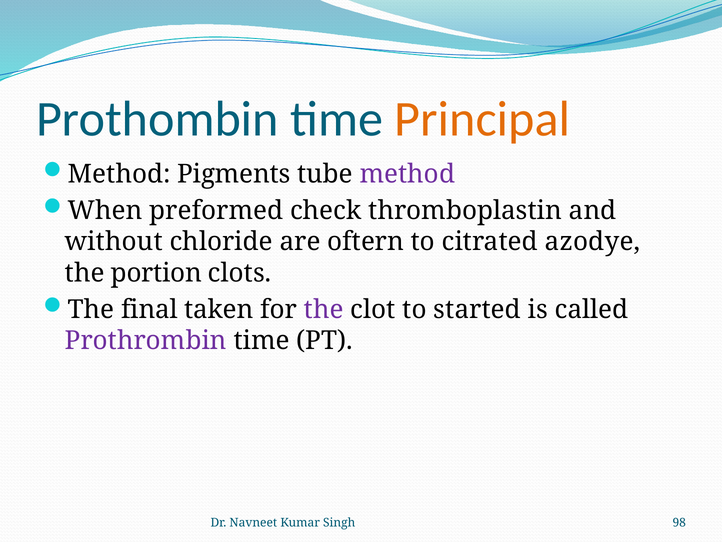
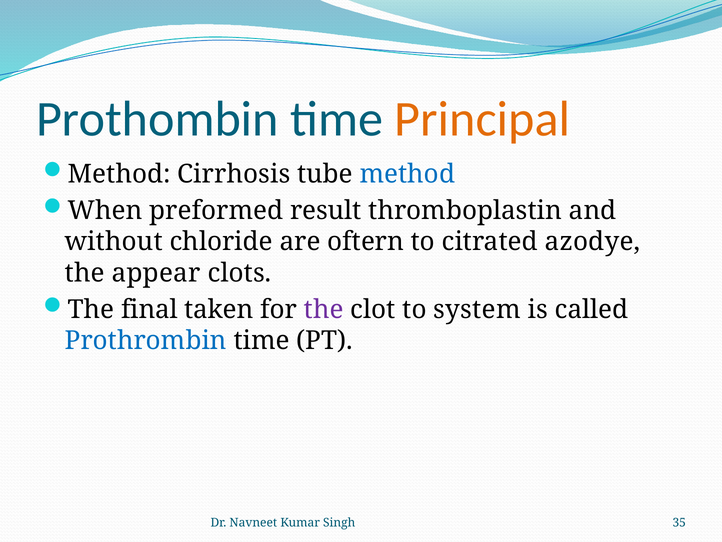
Pigments: Pigments -> Cirrhosis (234, 174)
method colour: purple -> blue (407, 174)
check: check -> result (326, 210)
portion: portion -> appear (156, 273)
started: started -> system (477, 309)
Prothrombin colour: purple -> blue (146, 341)
98: 98 -> 35 (679, 522)
